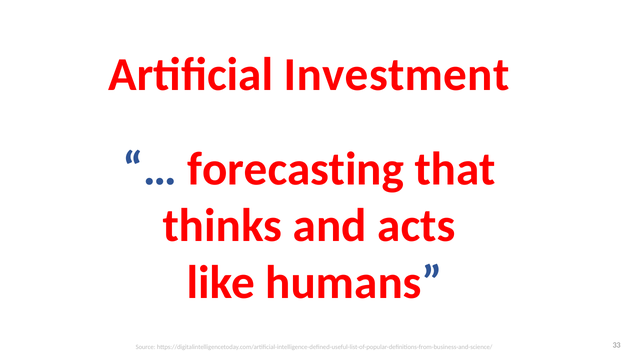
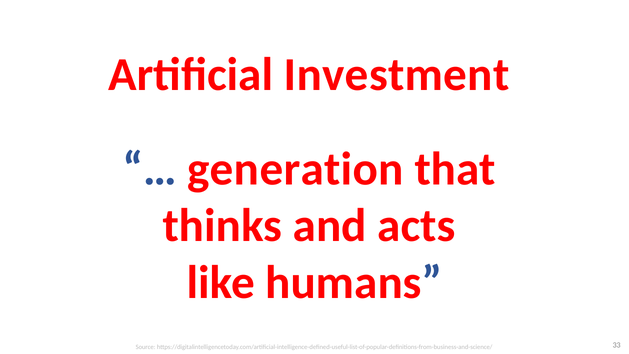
forecasting: forecasting -> generation (295, 169)
